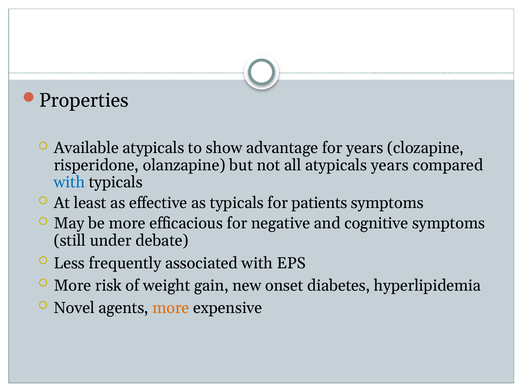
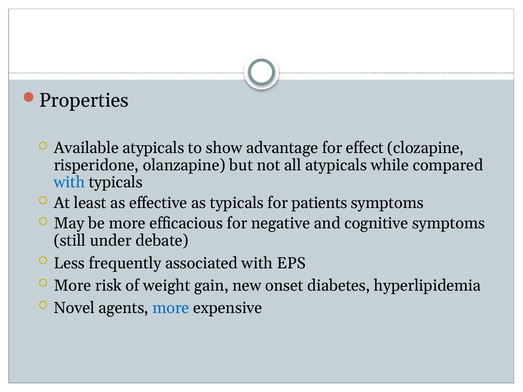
for years: years -> effect (365, 148)
atypicals years: years -> while (390, 165)
more colour: orange -> blue (171, 308)
